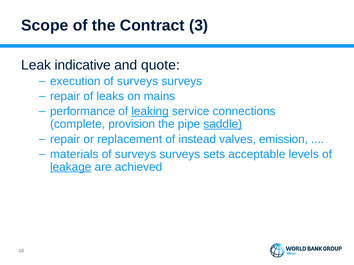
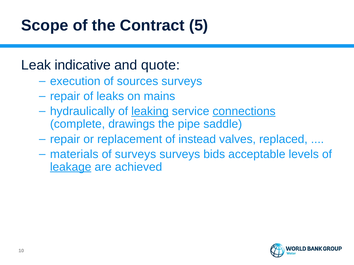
3: 3 -> 5 (199, 25)
execution of surveys: surveys -> sources (138, 81)
performance: performance -> hydraulically (82, 112)
connections underline: none -> present (244, 112)
provision: provision -> drawings (132, 124)
saddle underline: present -> none (223, 124)
emission: emission -> replaced (283, 139)
sets: sets -> bids (214, 154)
